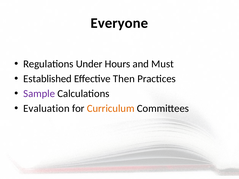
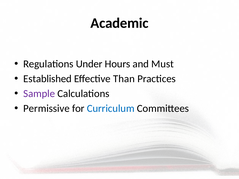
Everyone: Everyone -> Academic (120, 23)
Then: Then -> Than (124, 79)
Evaluation: Evaluation -> Permissive (47, 109)
Curriculum colour: orange -> blue (111, 109)
